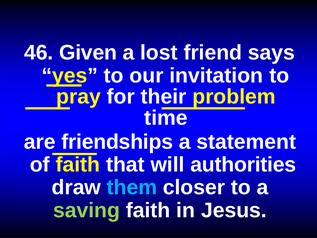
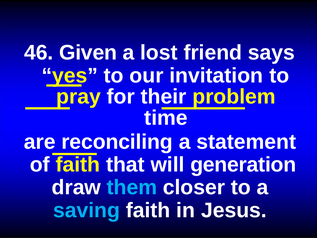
friendships: friendships -> reconciling (117, 142)
authorities: authorities -> generation (243, 164)
saving colour: light green -> light blue (87, 210)
